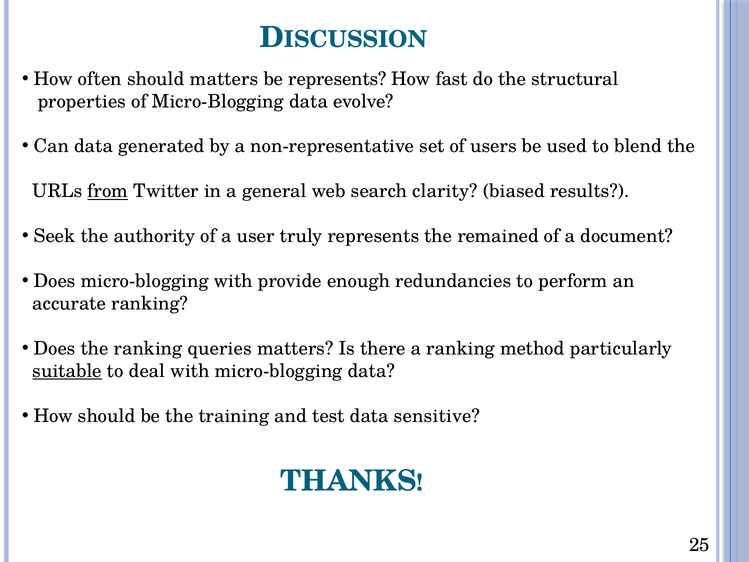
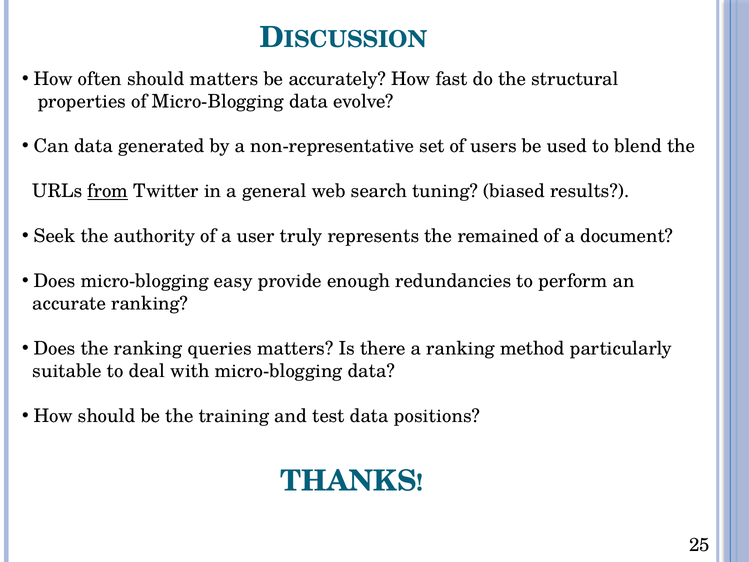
be represents: represents -> accurately (337, 79)
clarity: clarity -> tuning (445, 191)
micro-blogging with: with -> easy (233, 281)
suitable underline: present -> none (67, 371)
sensitive: sensitive -> positions (437, 416)
